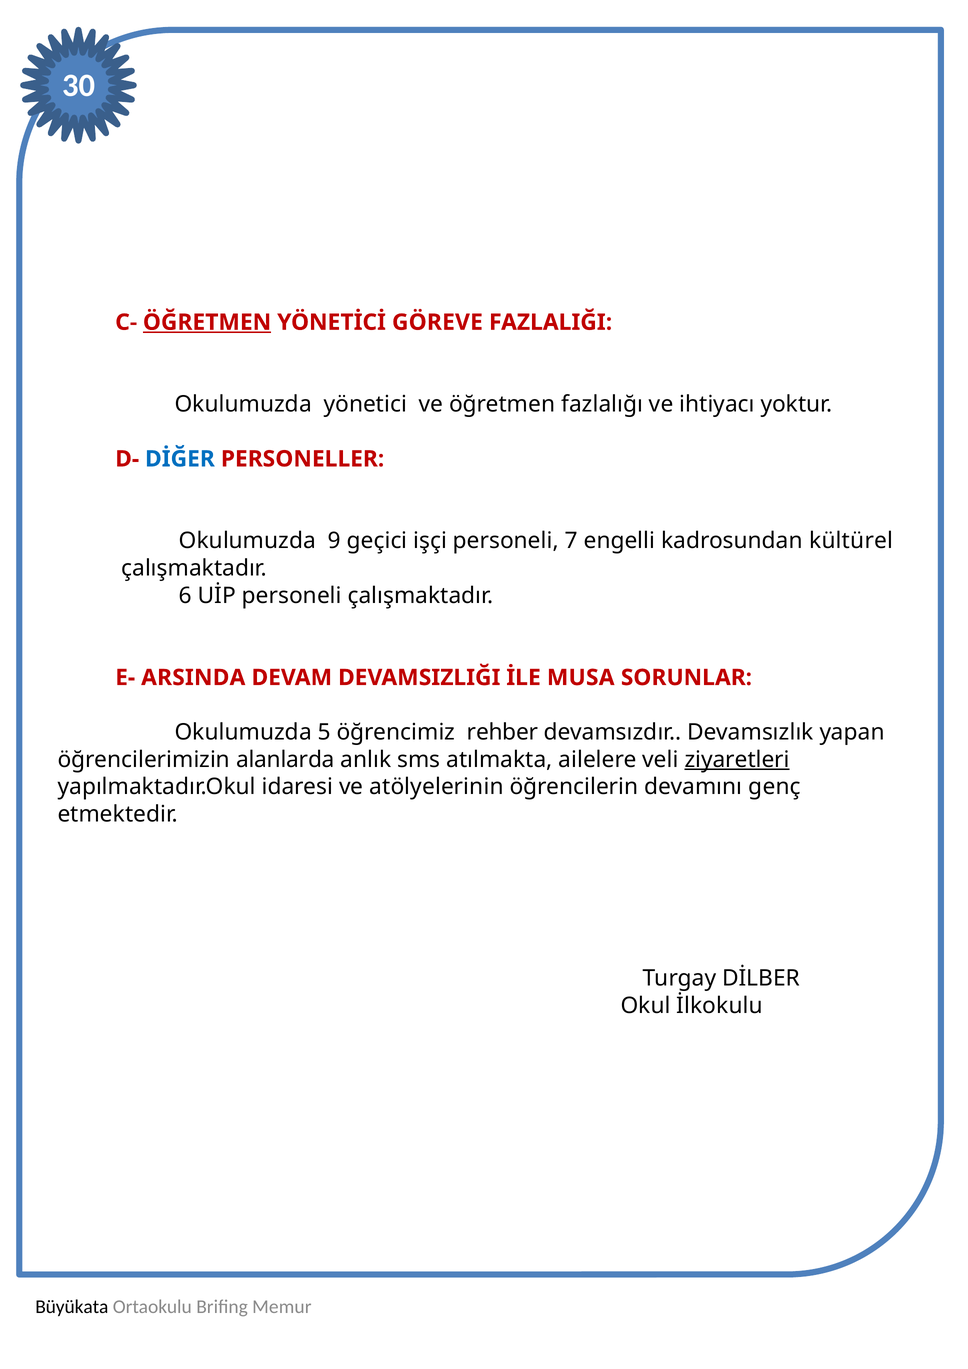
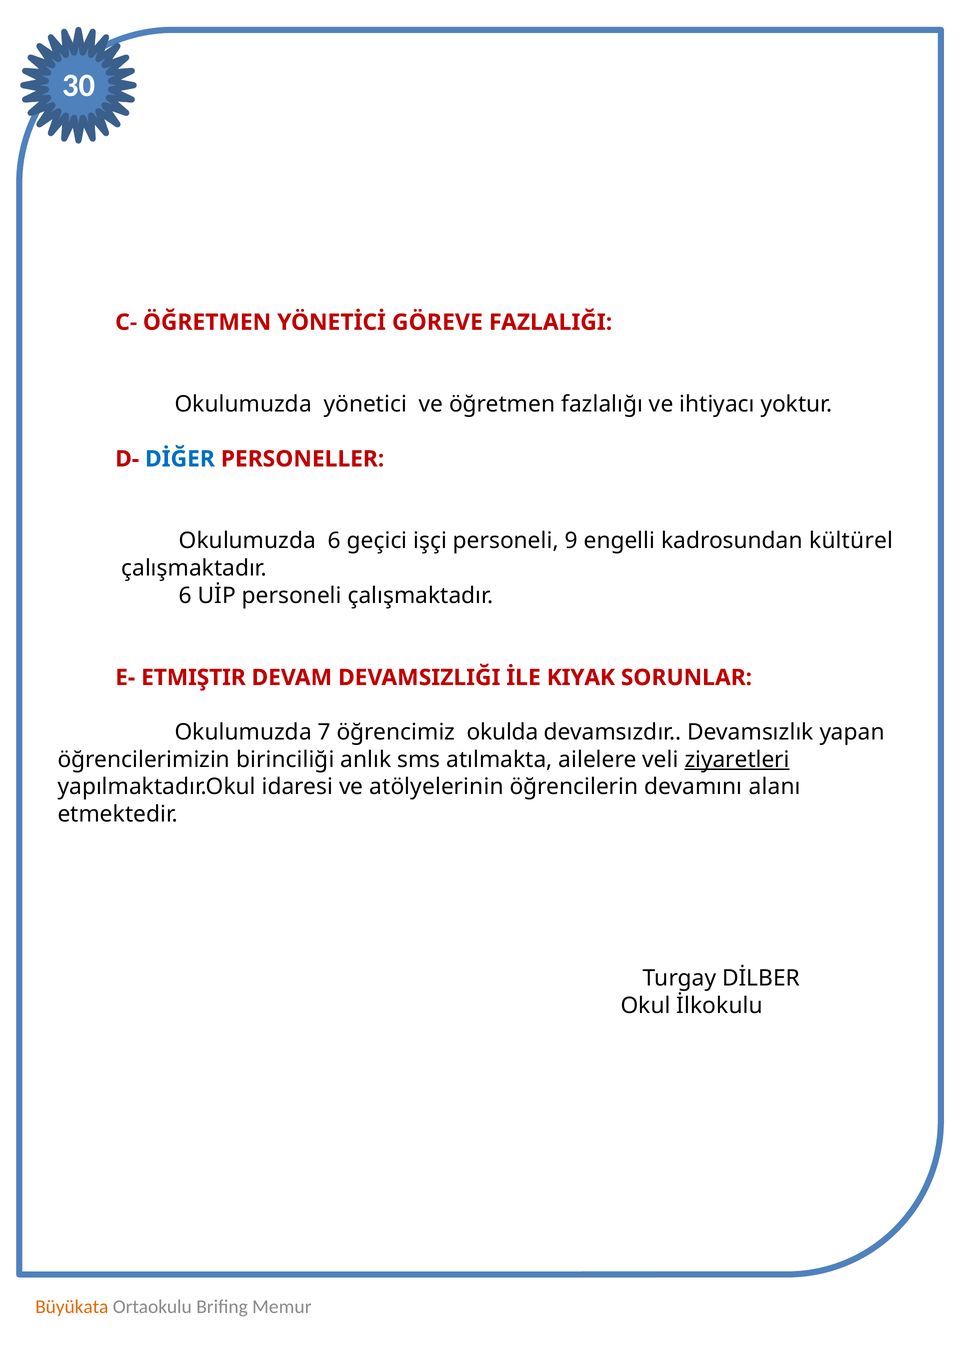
ÖĞRETMEN underline: present -> none (207, 322)
Okulumuzda 9: 9 -> 6 (334, 541)
7: 7 -> 9 (571, 541)
ARSINDA: ARSINDA -> ETMIŞTIR (193, 678)
MUSA: MUSA -> KIYAK (581, 678)
5: 5 -> 7 (324, 732)
rehber: rehber -> okulda (503, 732)
alanlarda: alanlarda -> birinciliği (285, 760)
genç: genç -> alanı (775, 787)
Büyükata colour: black -> orange (72, 1307)
